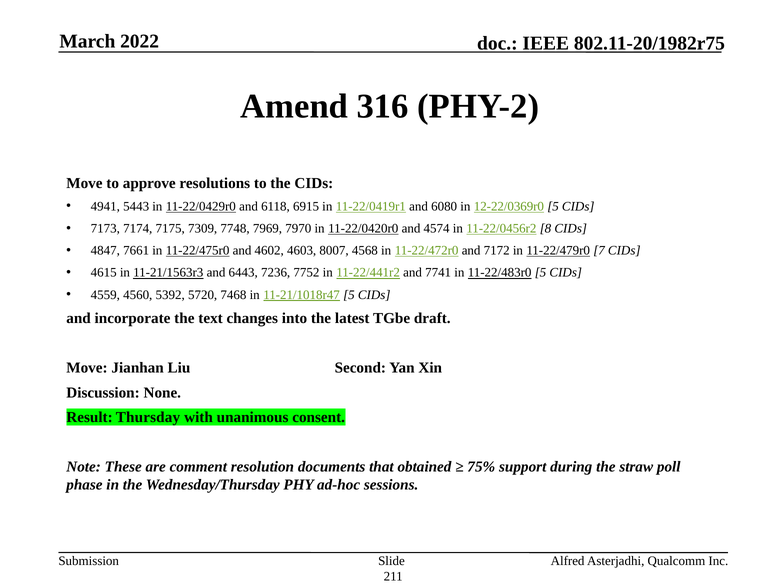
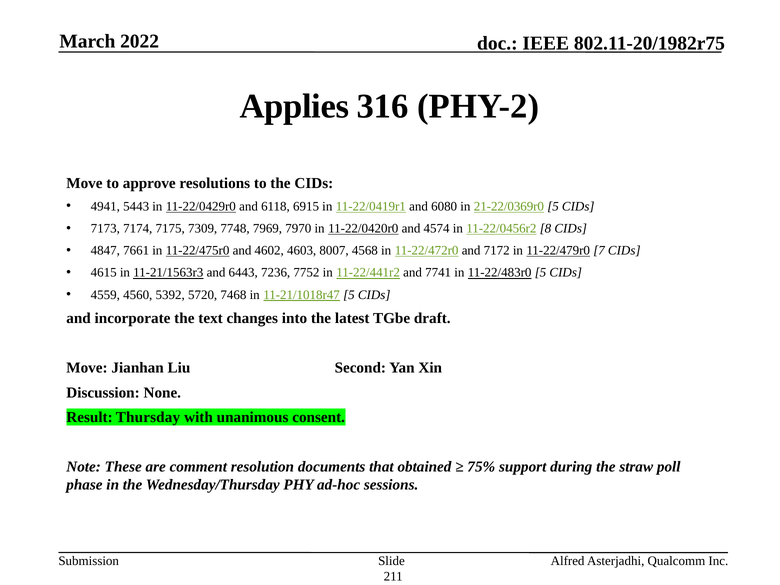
Amend: Amend -> Applies (294, 106)
12-22/0369r0: 12-22/0369r0 -> 21-22/0369r0 (509, 206)
